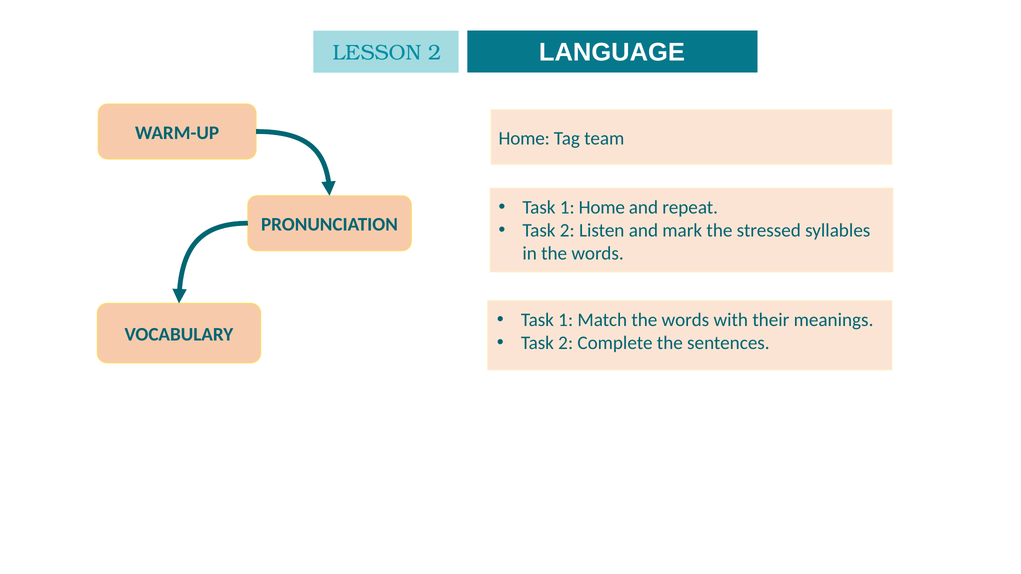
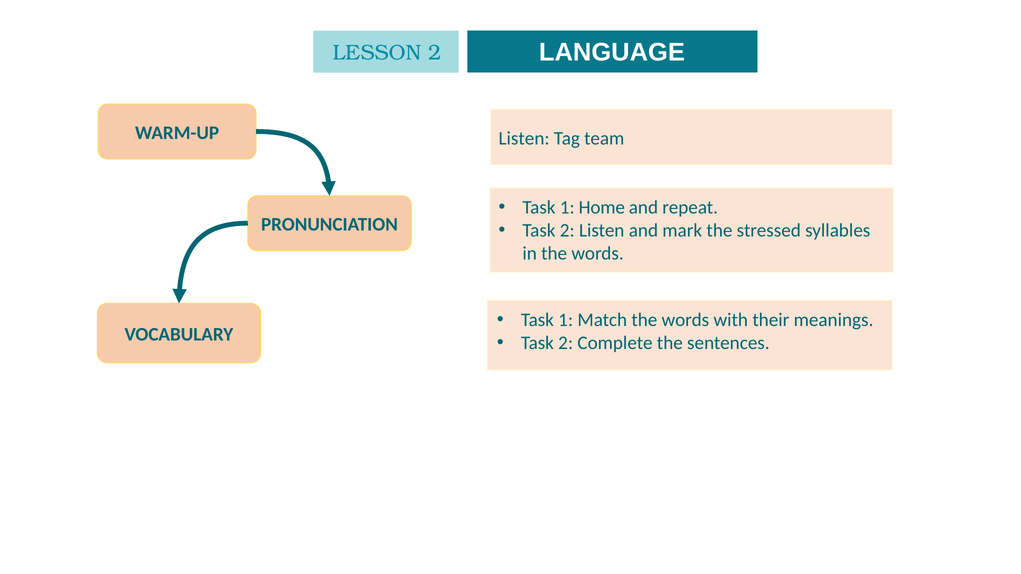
Home: Home -> Listen (524, 138)
